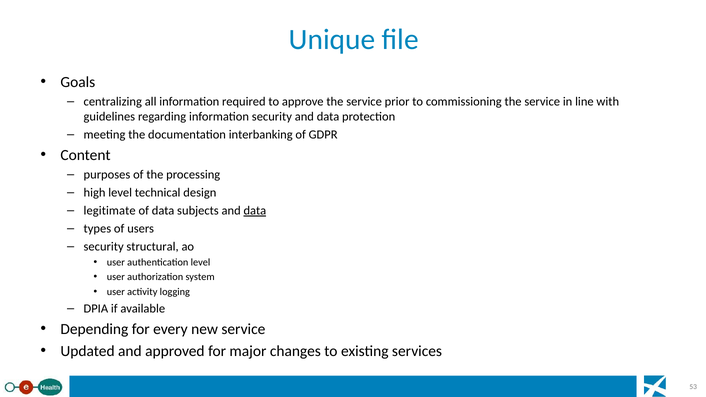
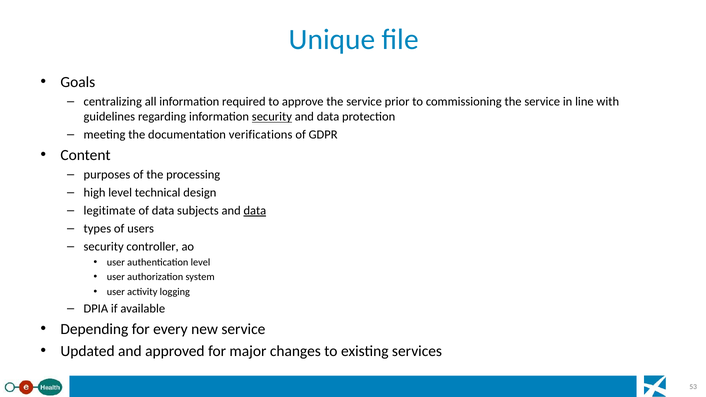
security underline: none -> present (272, 117)
interbanking: interbanking -> verifications (261, 135)
structural: structural -> controller (153, 247)
